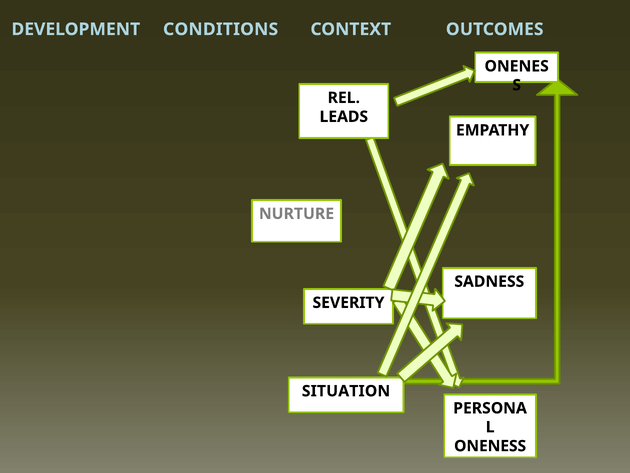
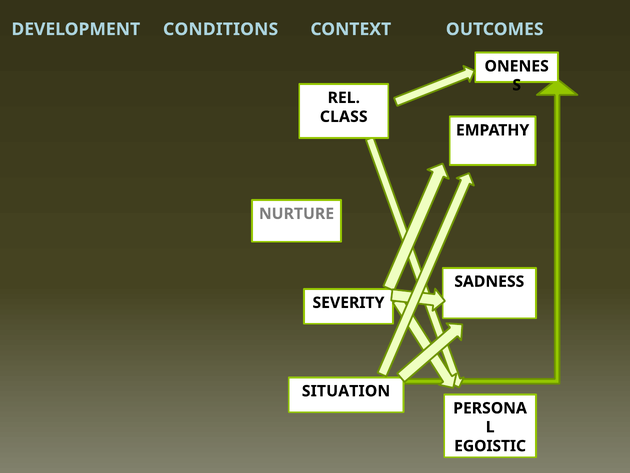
LEADS: LEADS -> CLASS (344, 117)
ONENESS: ONENESS -> EGOISTIC (490, 446)
